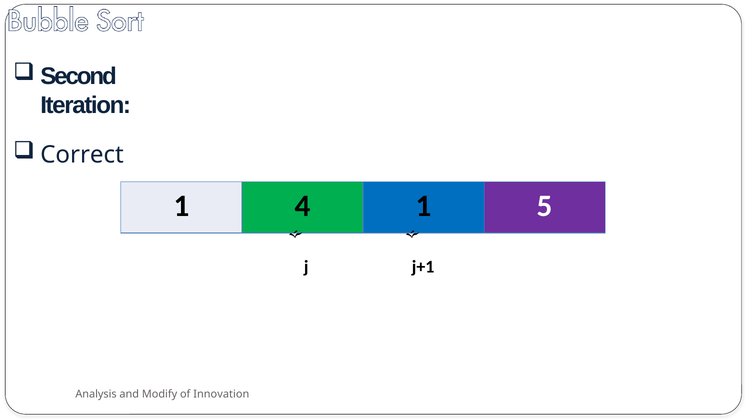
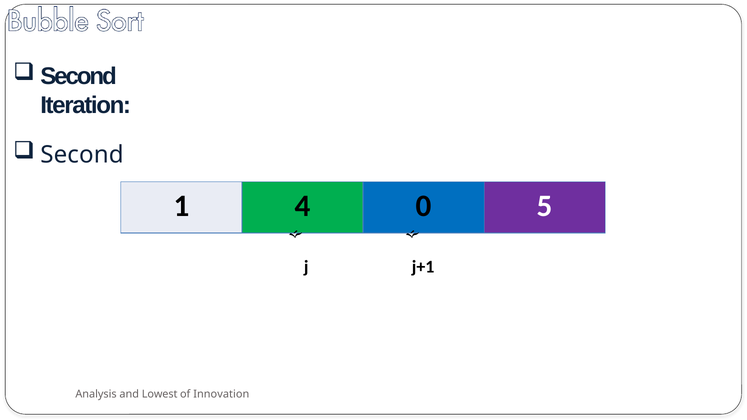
Correct: Correct -> Second (82, 155)
4 1: 1 -> 0 (424, 206)
Modify: Modify -> Lowest (160, 394)
